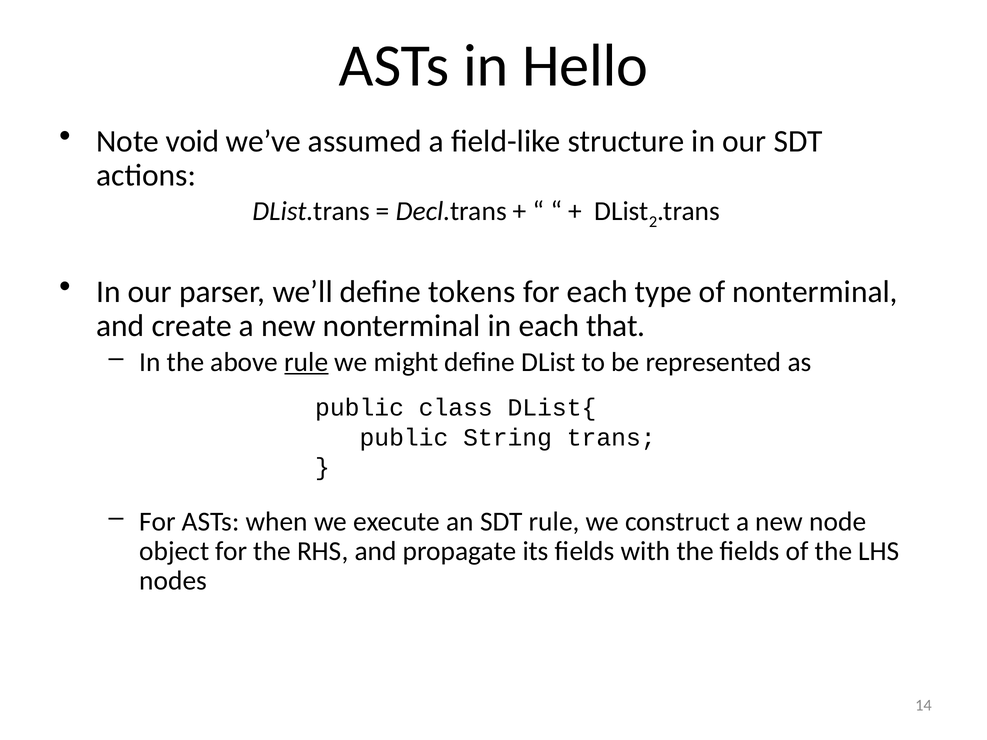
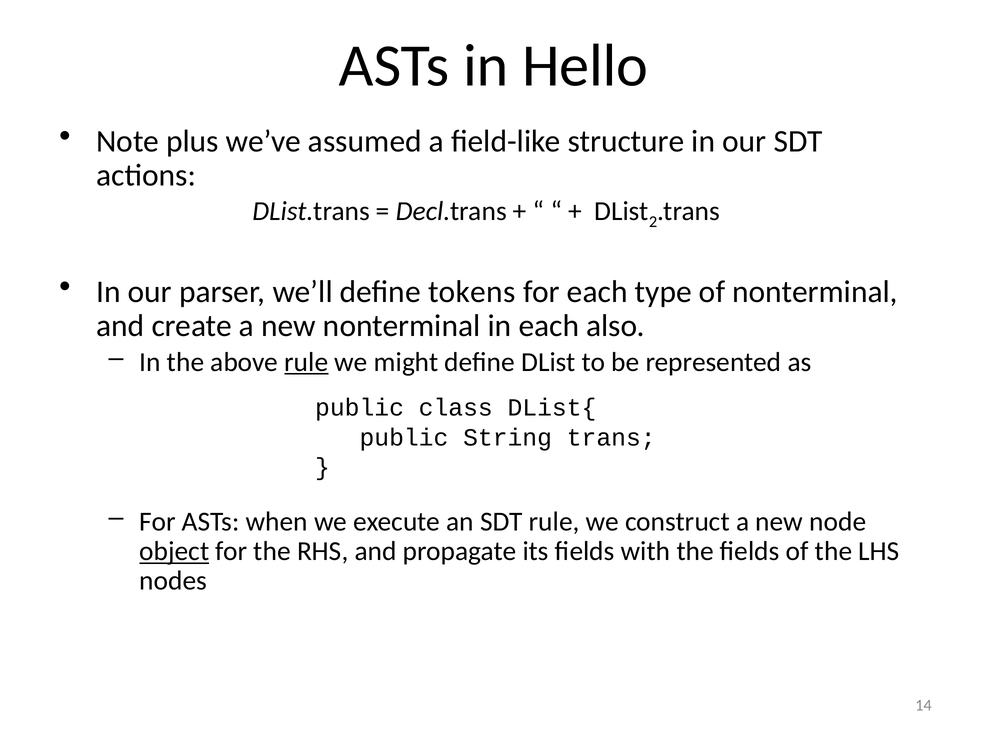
void: void -> plus (192, 141)
that: that -> also (616, 326)
object underline: none -> present (174, 551)
